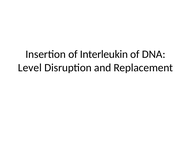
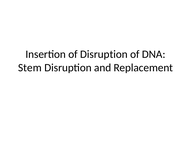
of Interleukin: Interleukin -> Disruption (104, 54)
Level: Level -> Stem (30, 67)
